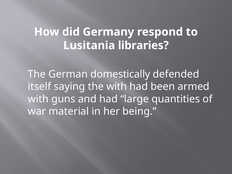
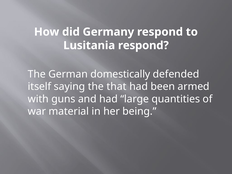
Lusitania libraries: libraries -> respond (143, 45)
the with: with -> that (117, 87)
